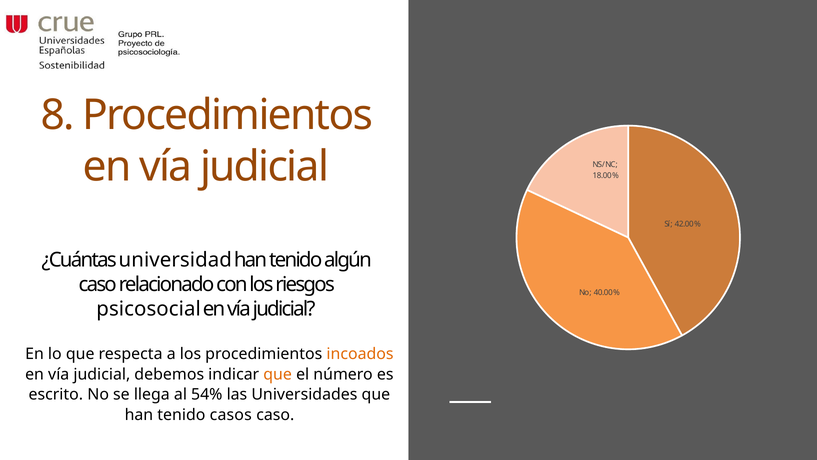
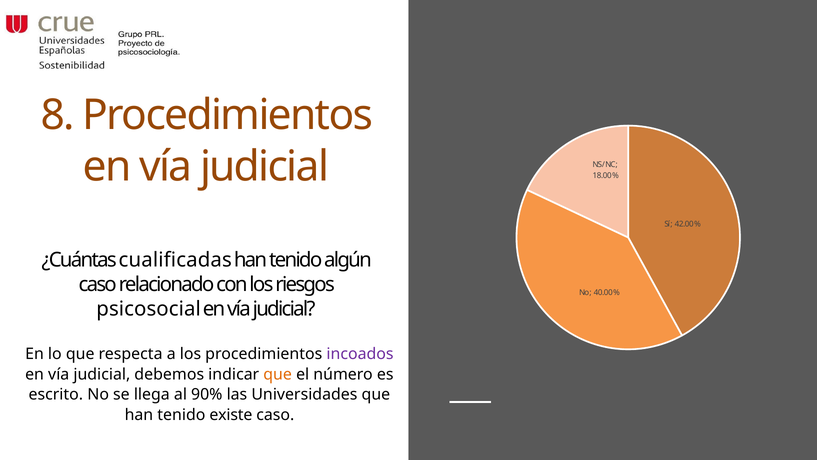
universidad: universidad -> cualificadas (175, 260)
incoados colour: orange -> purple (360, 354)
54%: 54% -> 90% (207, 394)
casos: casos -> existe (231, 415)
